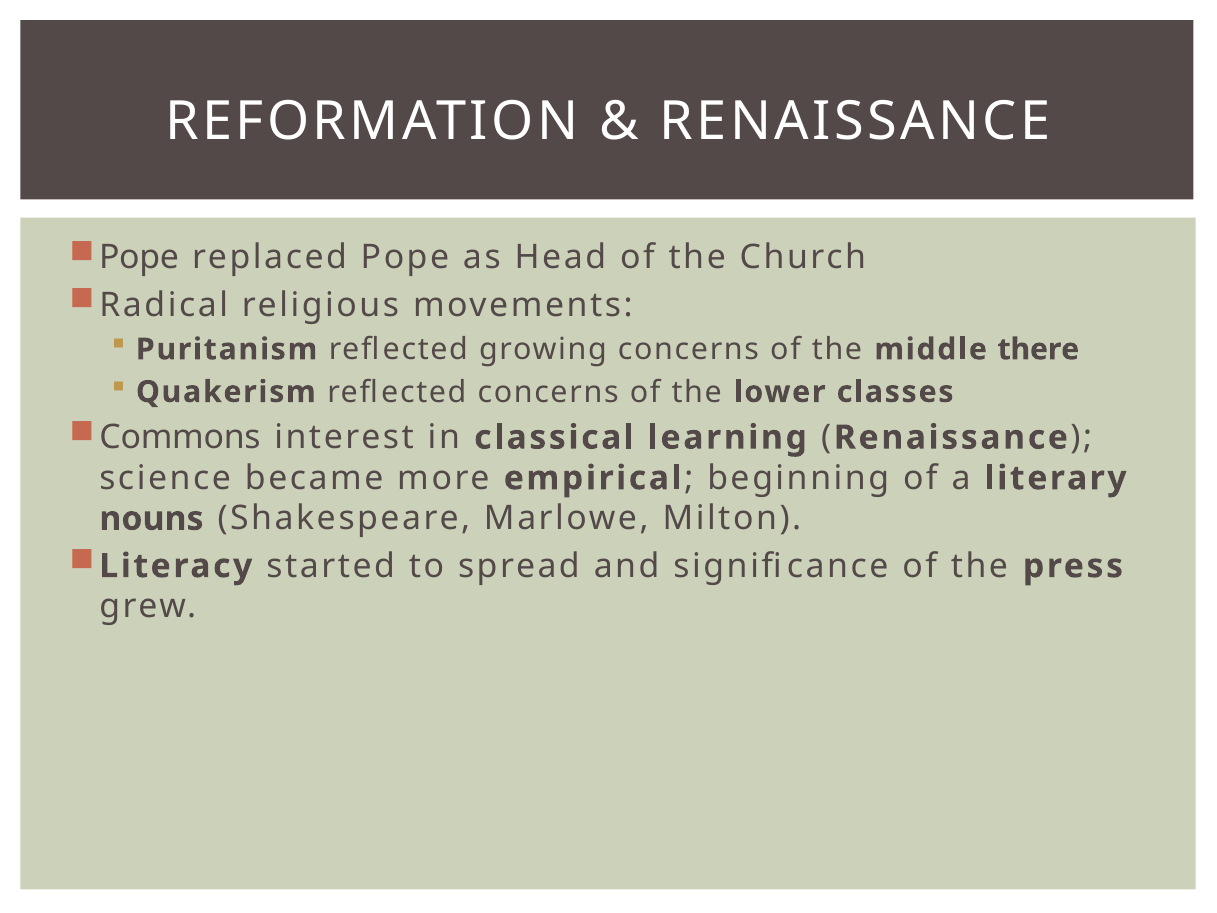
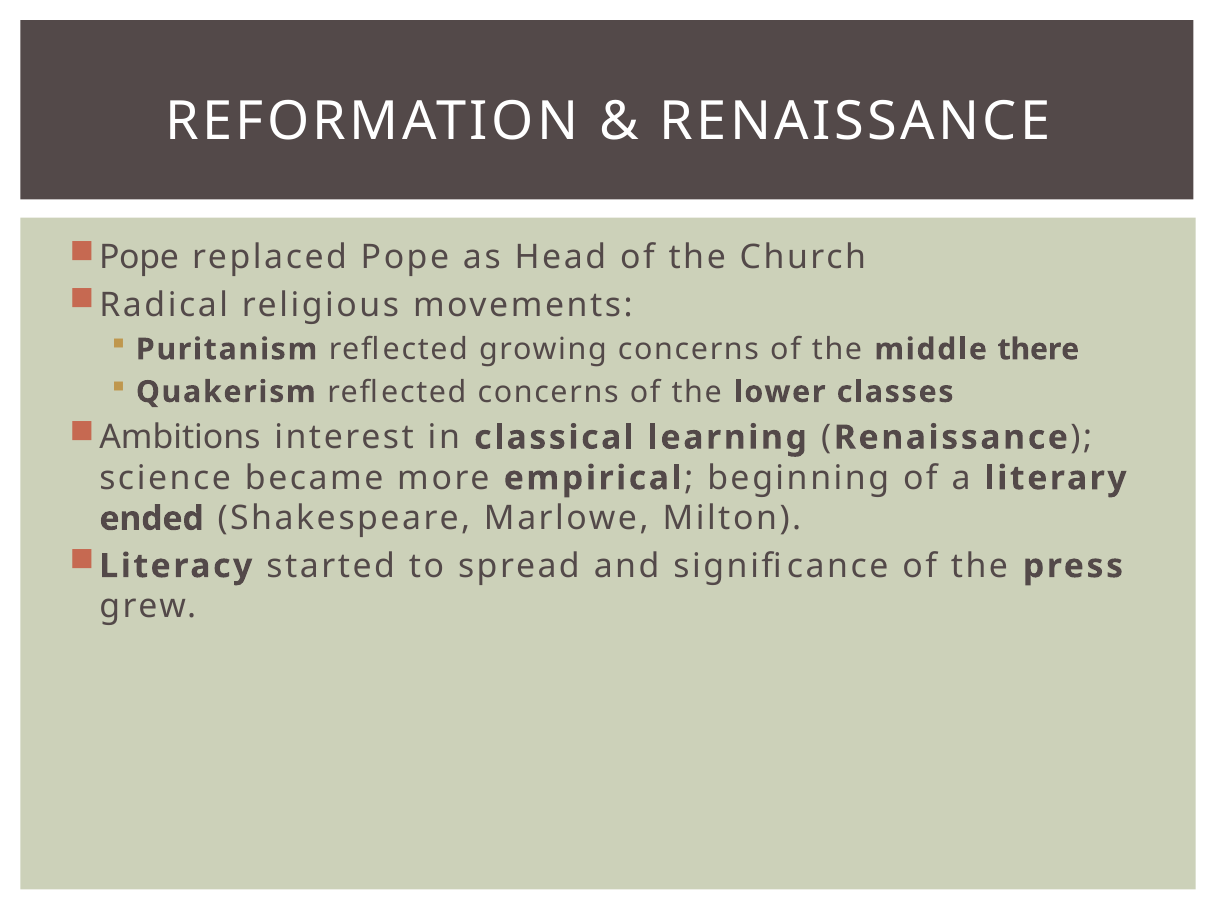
Commons: Commons -> Ambitions (180, 437)
nouns: nouns -> ended (152, 519)
